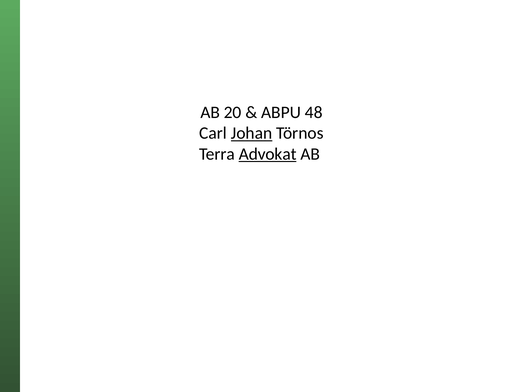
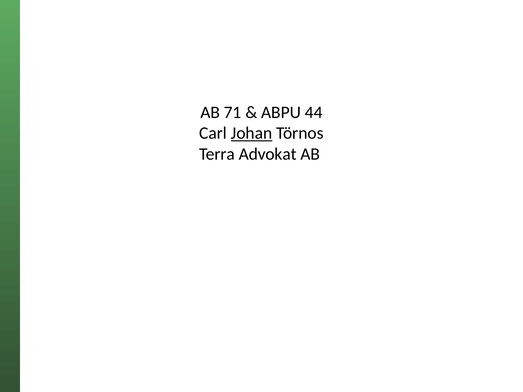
20: 20 -> 71 (233, 112)
48: 48 -> 44 (314, 112)
Advokat underline: present -> none (268, 154)
